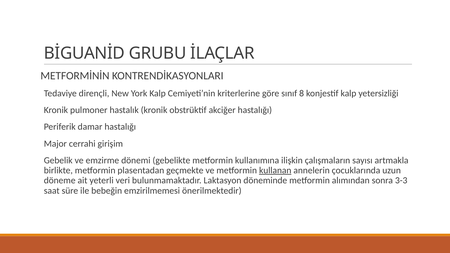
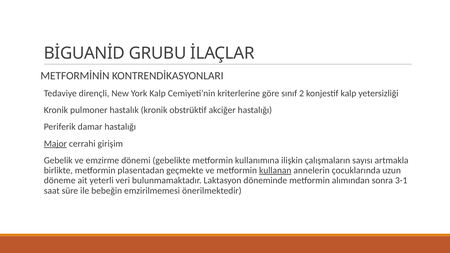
8: 8 -> 2 (302, 94)
Major underline: none -> present (55, 144)
3-3: 3-3 -> 3-1 (401, 181)
